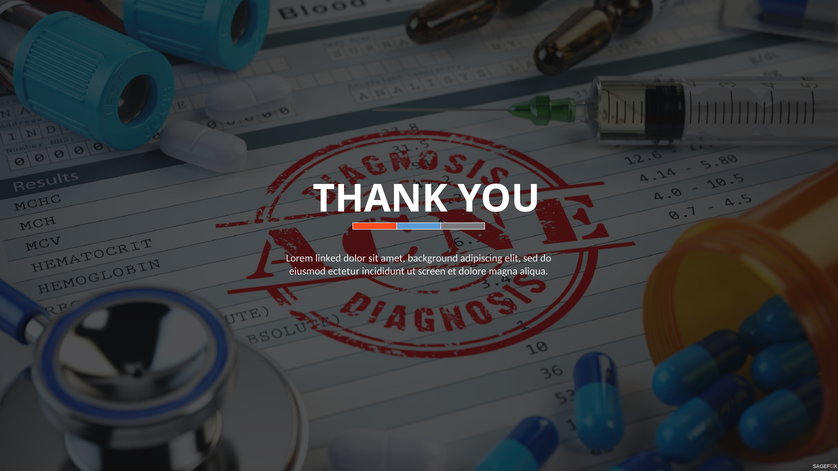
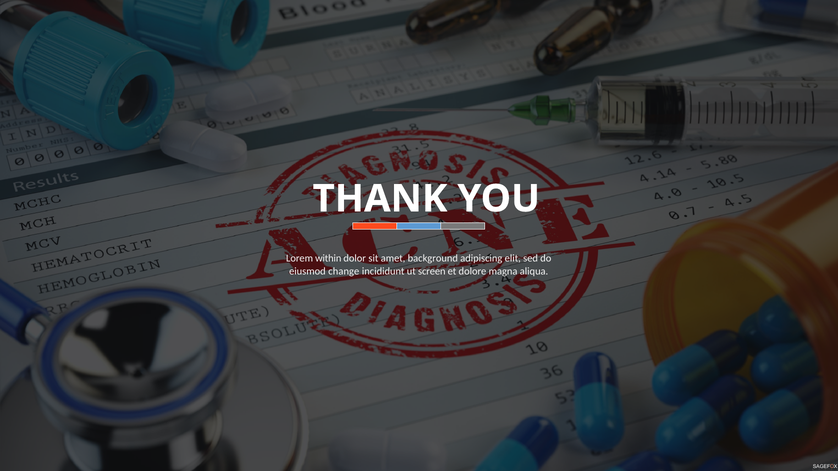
linked: linked -> within (328, 259)
ectetur: ectetur -> change (344, 271)
